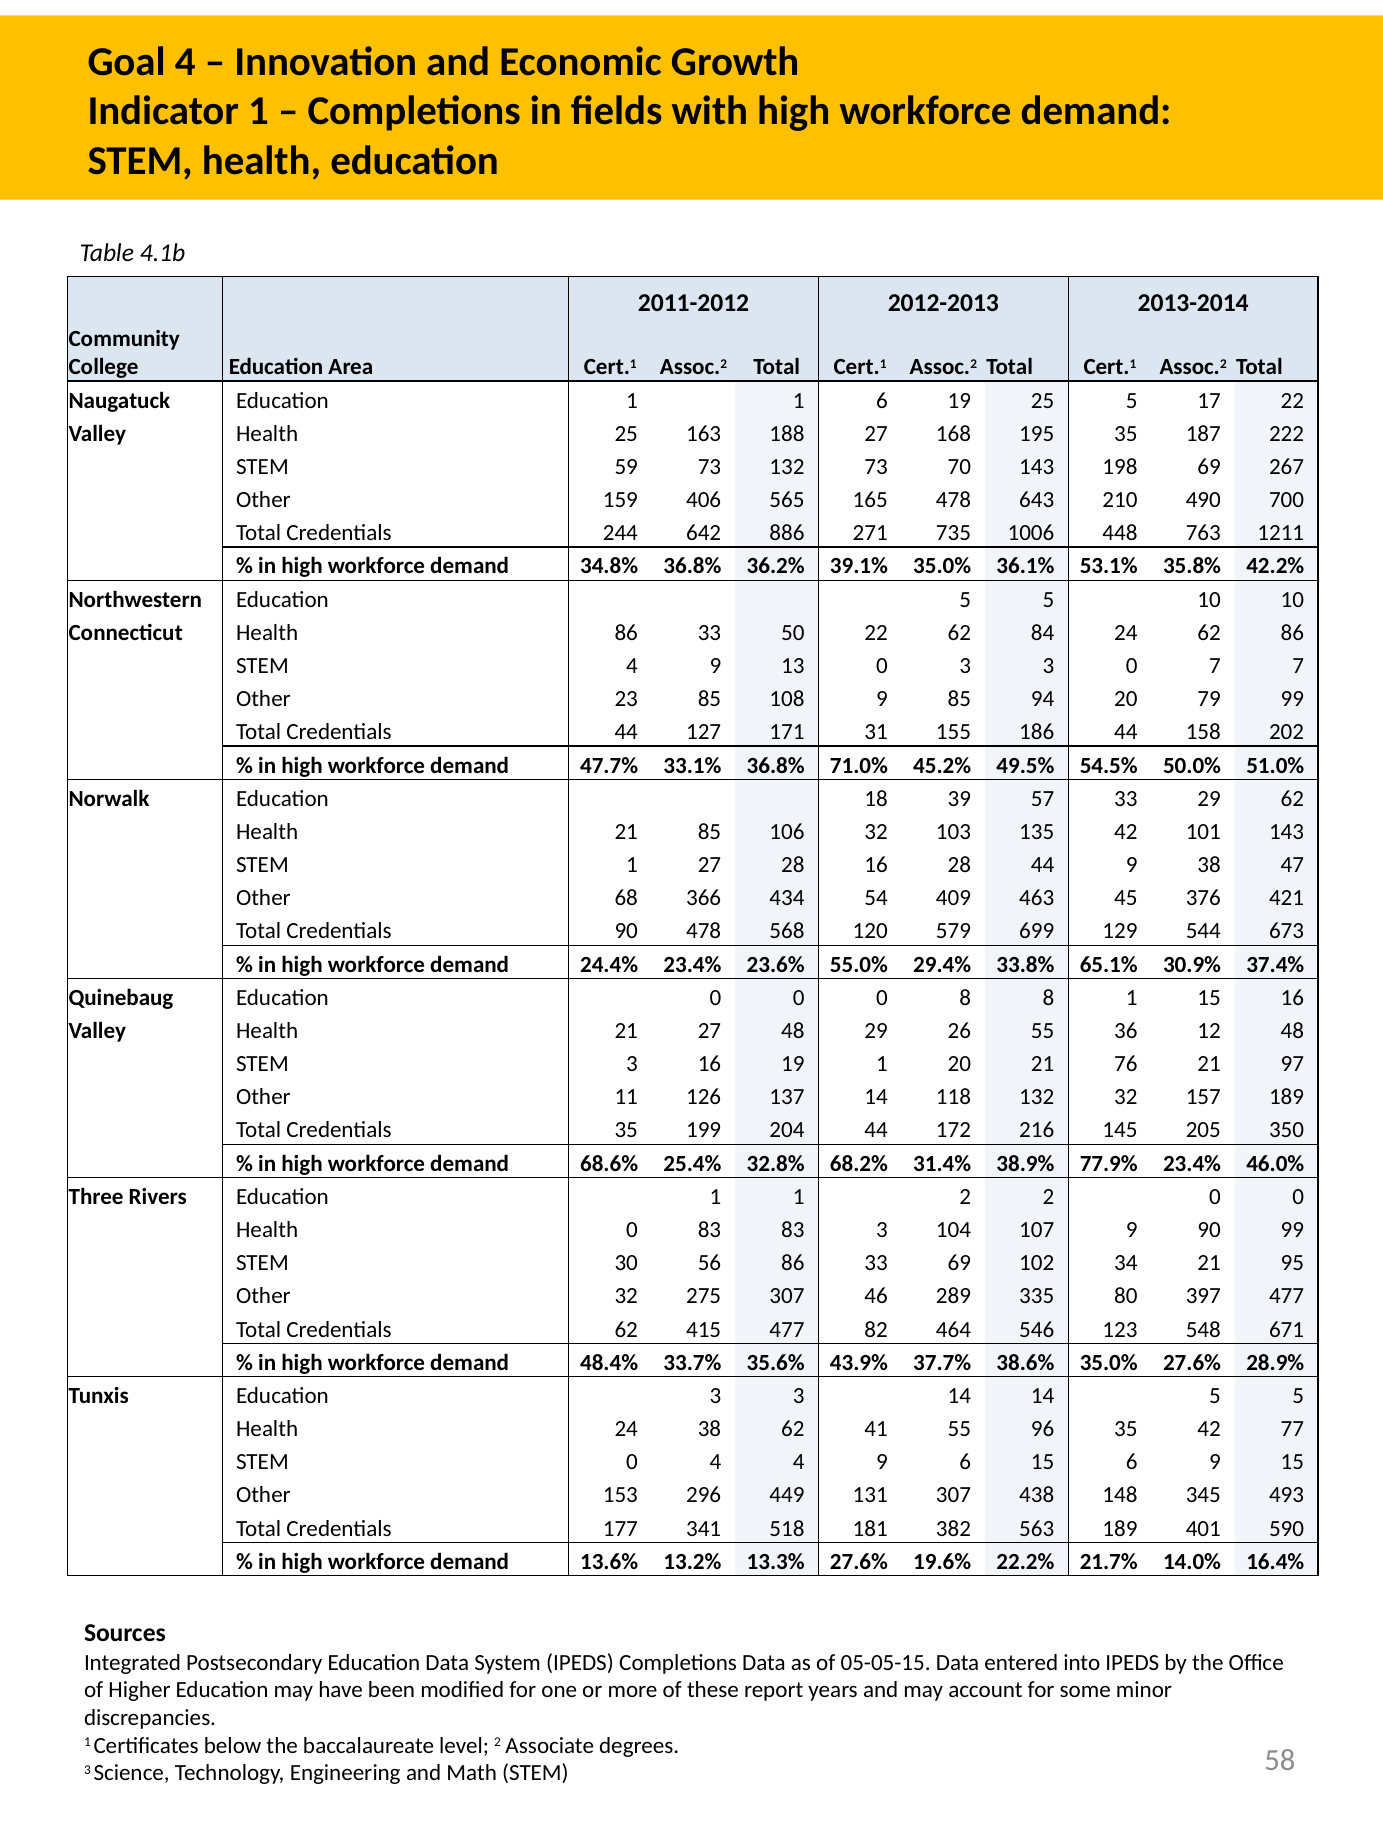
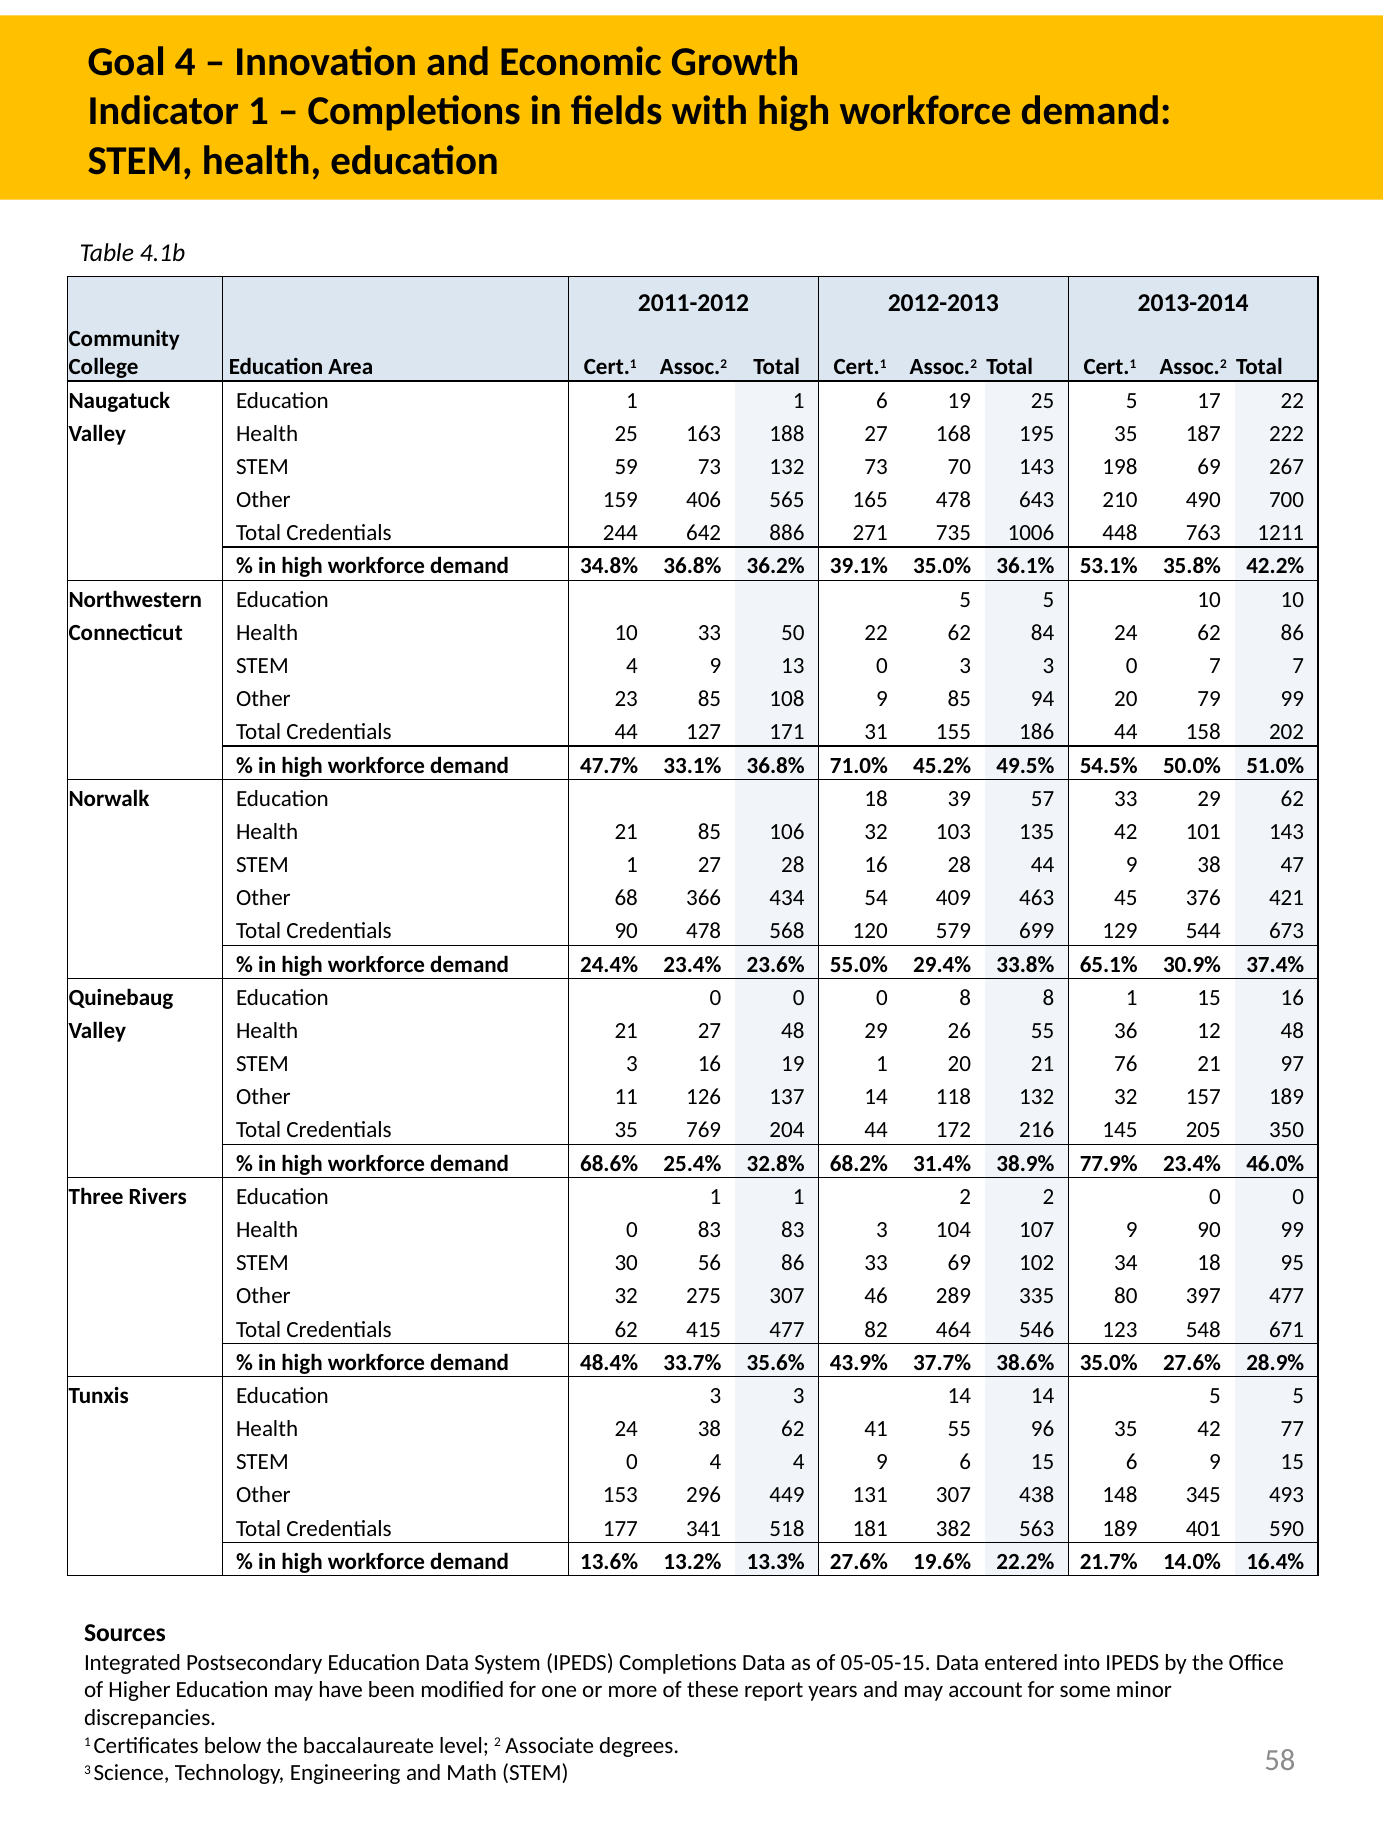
Health 86: 86 -> 10 (626, 633)
199: 199 -> 769 (704, 1130)
34 21: 21 -> 18 (1209, 1263)
